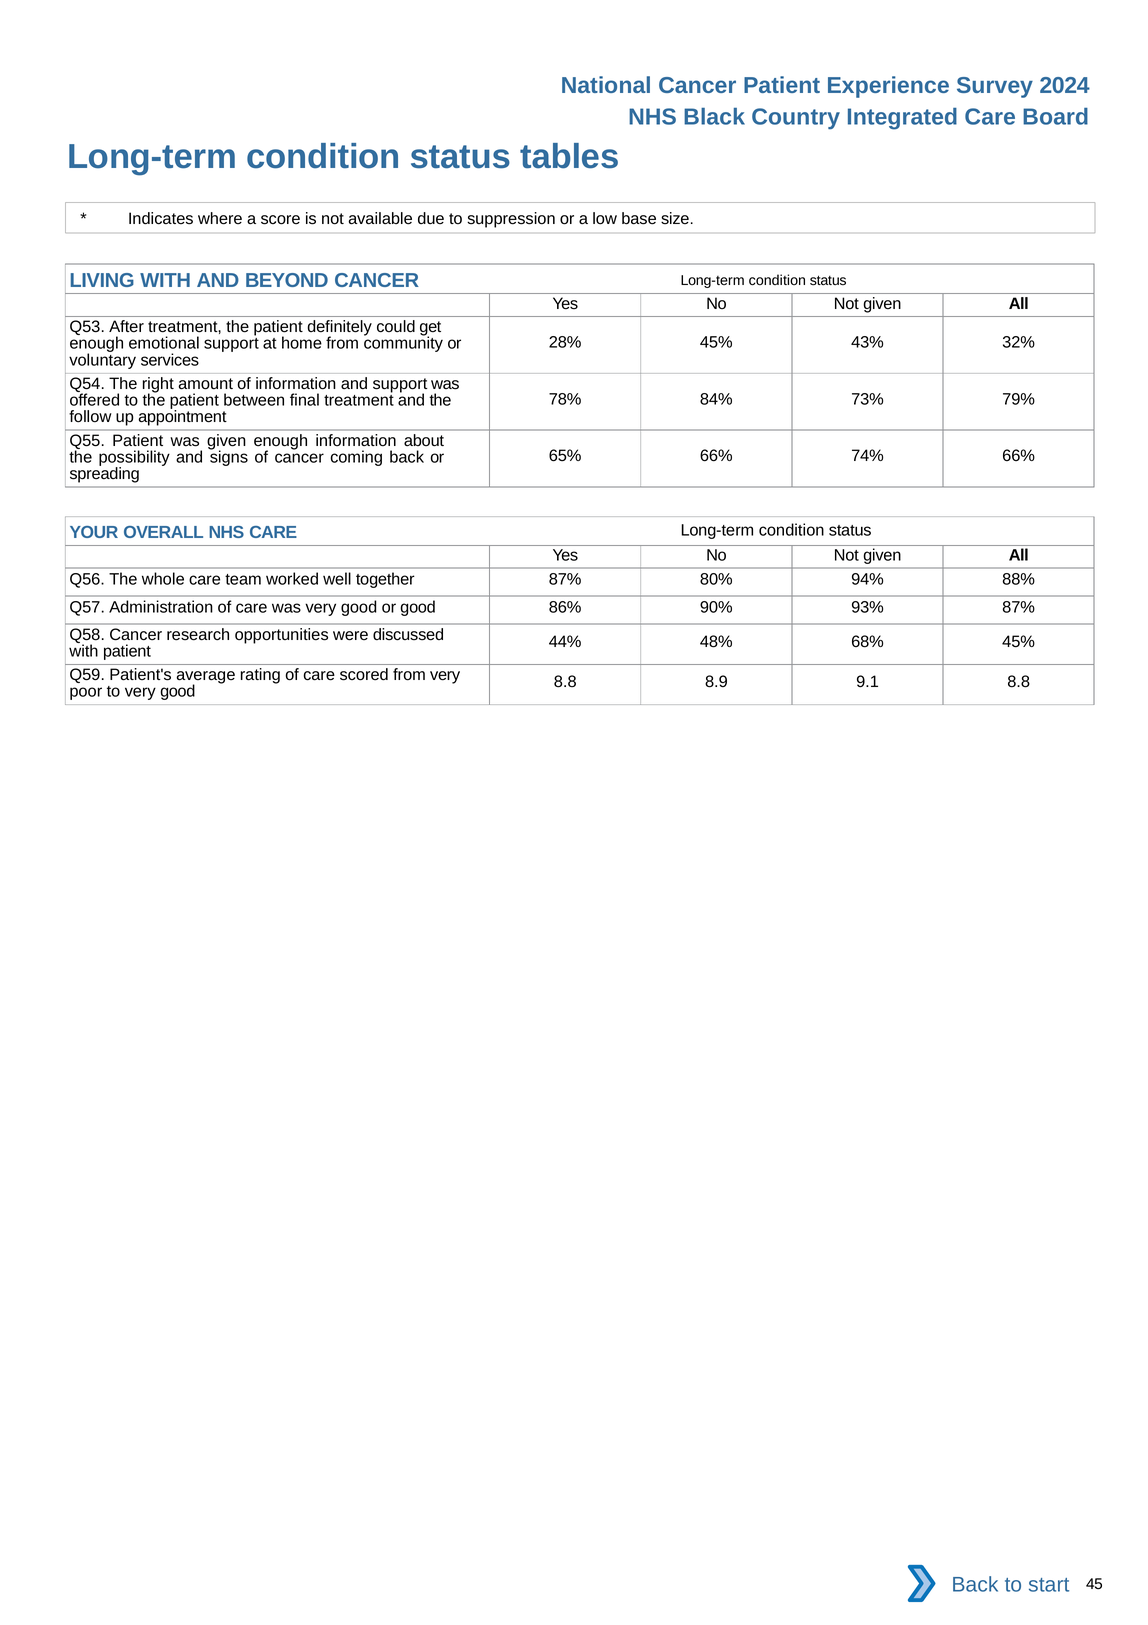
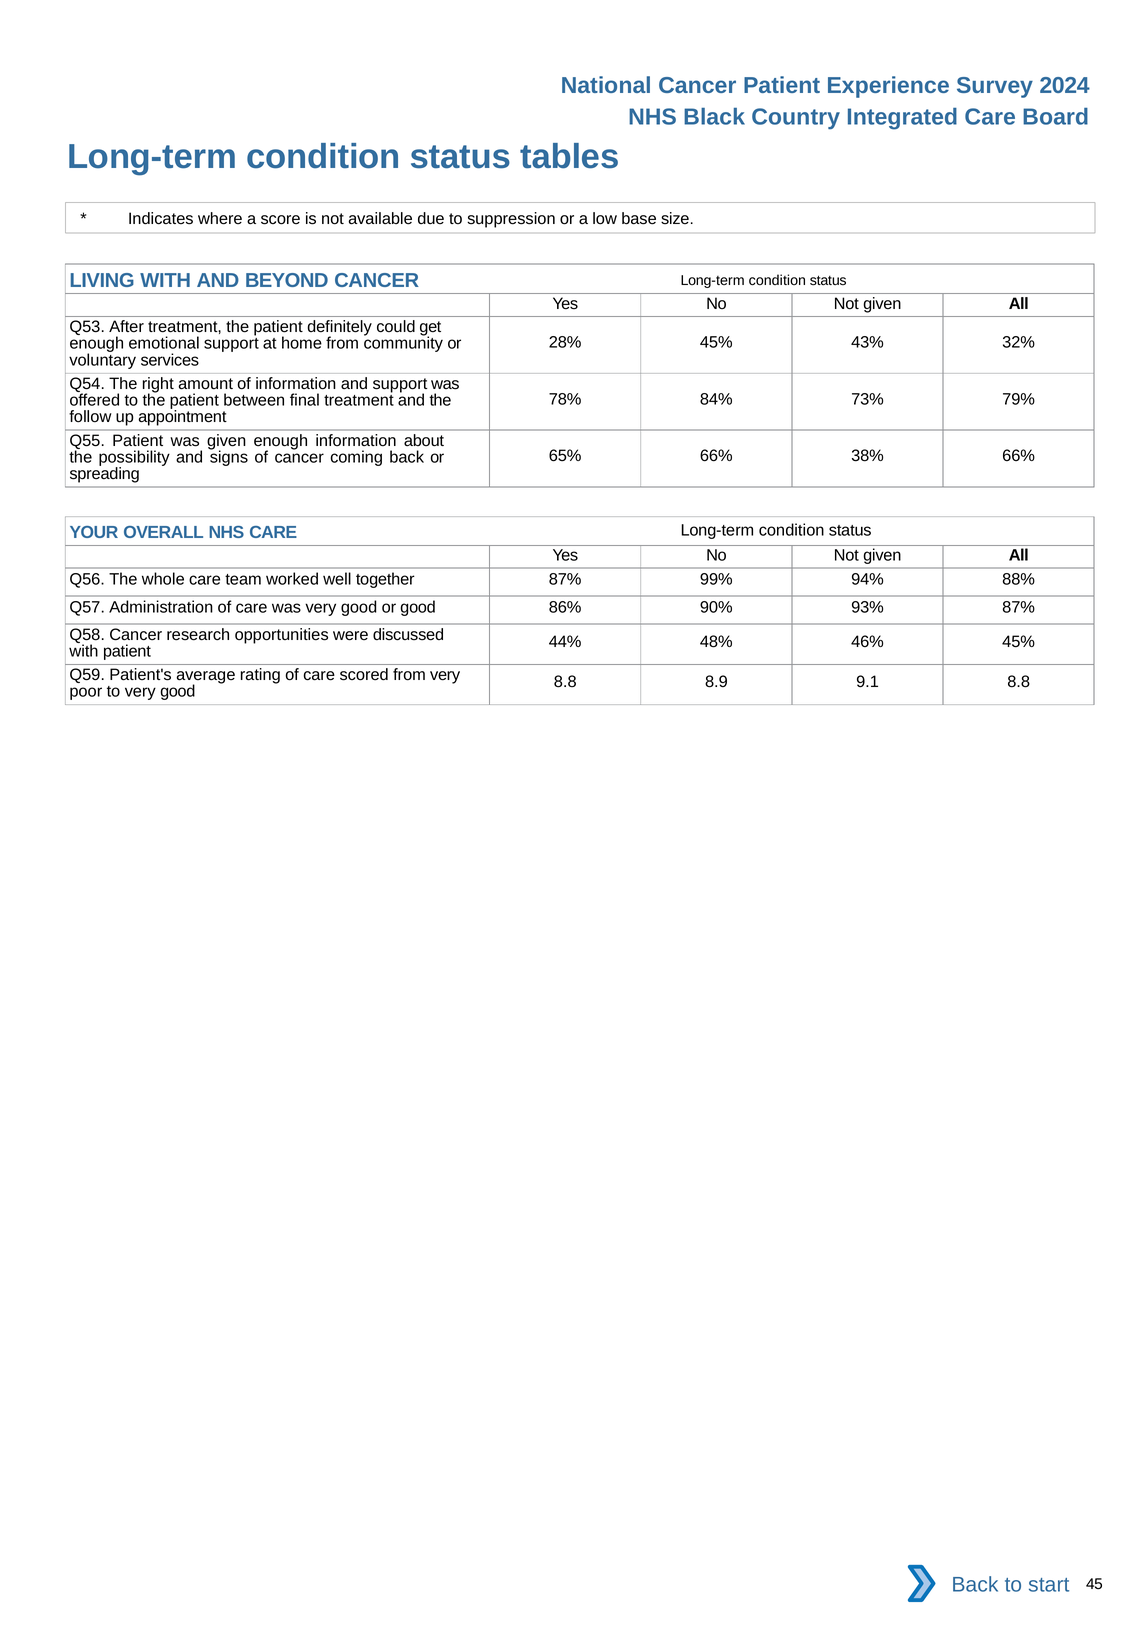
74%: 74% -> 38% (867, 456)
80%: 80% -> 99% (716, 579)
68%: 68% -> 46% (867, 641)
